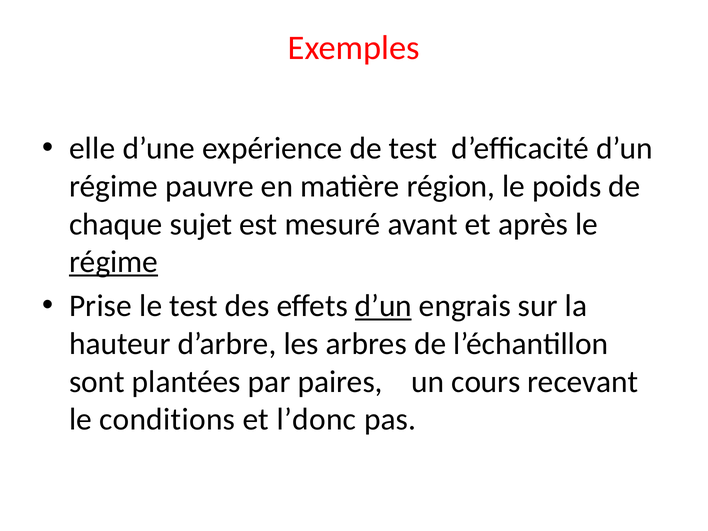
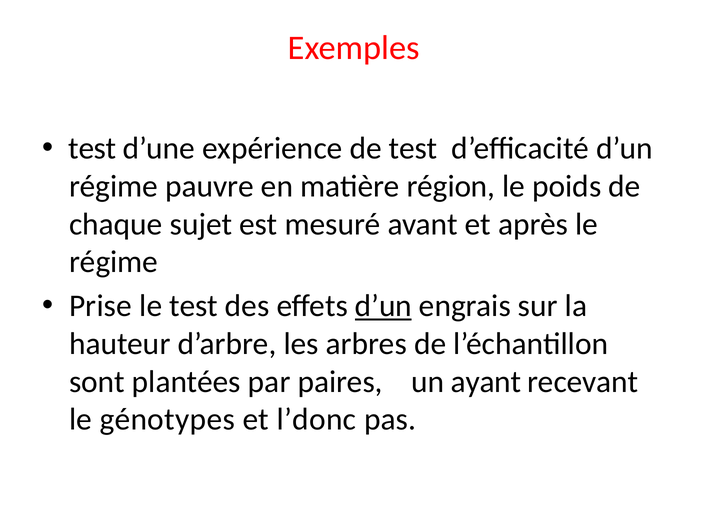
elle: elle -> test (92, 149)
régime underline: present -> none (114, 262)
cours: cours -> ayant (486, 382)
conditions: conditions -> génotypes (167, 419)
